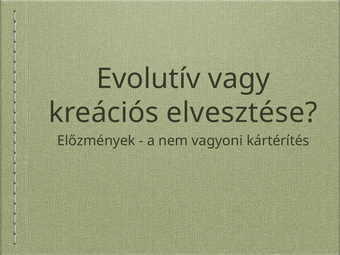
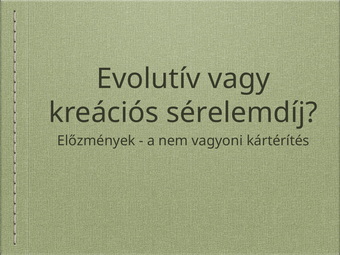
elvesztése: elvesztése -> sérelemdíj (242, 113)
